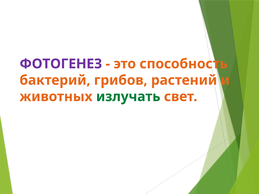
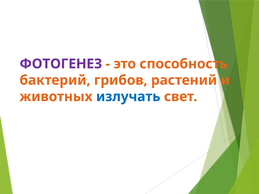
излучать colour: green -> blue (128, 97)
